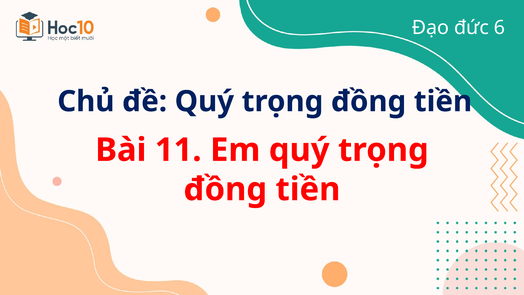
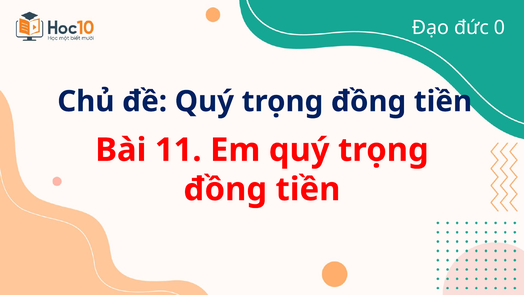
6: 6 -> 0 (500, 28)
